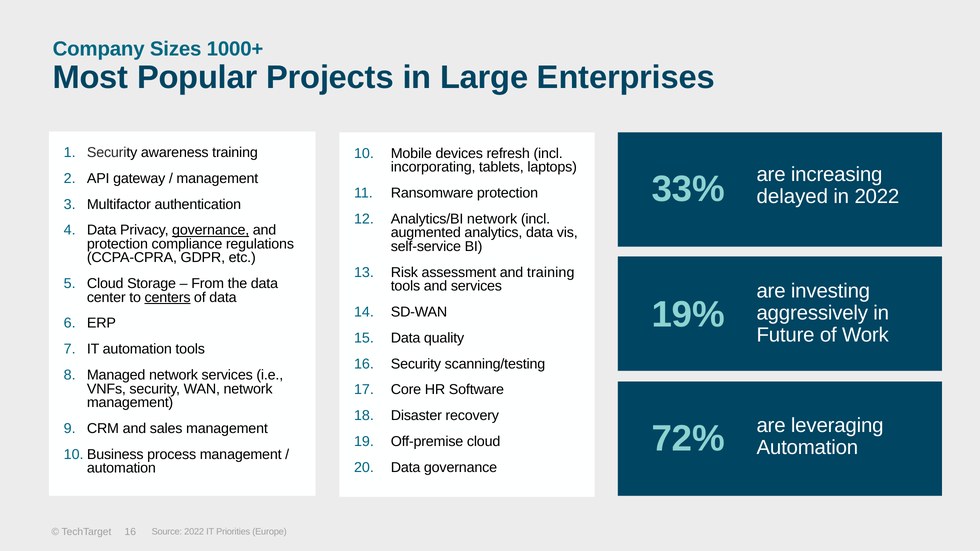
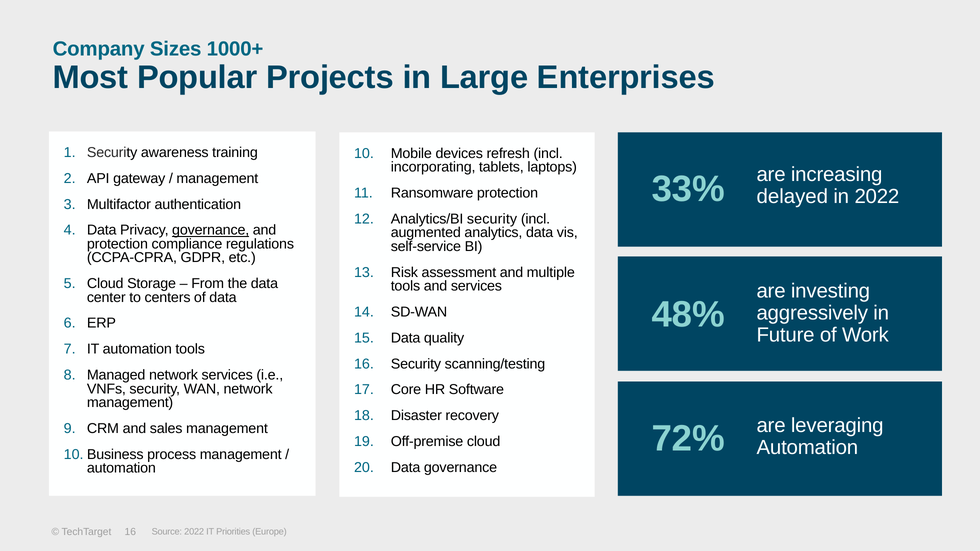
Analytics/BI network: network -> security (492, 219)
and training: training -> multiple (551, 272)
centers underline: present -> none (168, 297)
19%: 19% -> 48% (688, 315)
